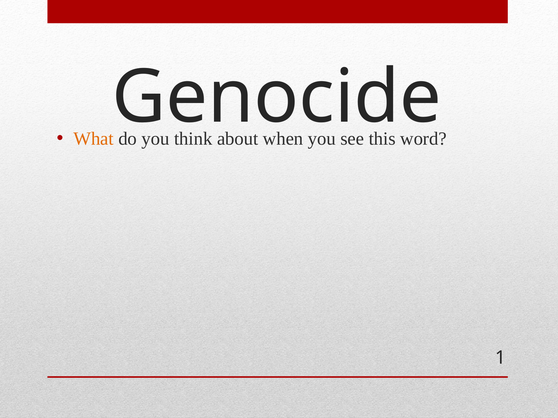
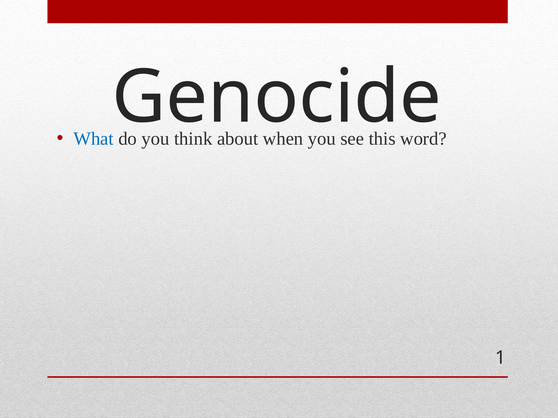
What colour: orange -> blue (94, 139)
